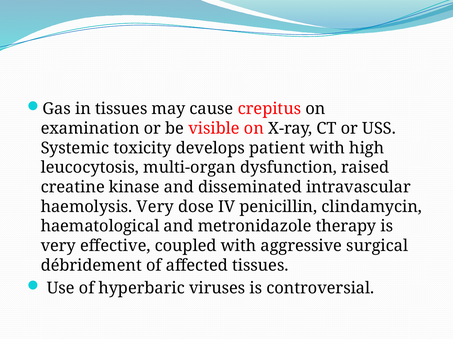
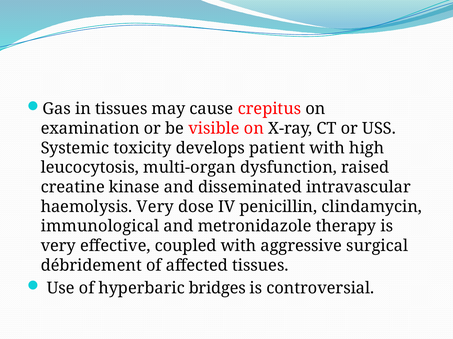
haematological: haematological -> immunological (100, 227)
viruses: viruses -> bridges (217, 289)
